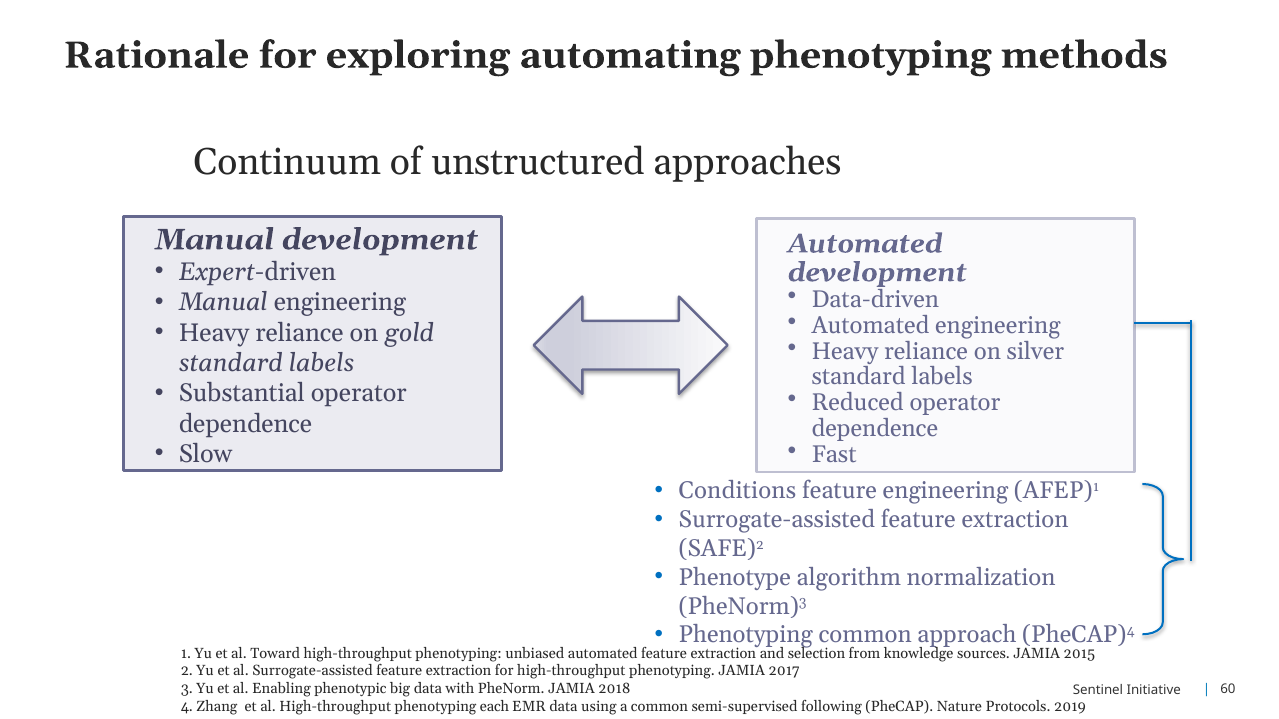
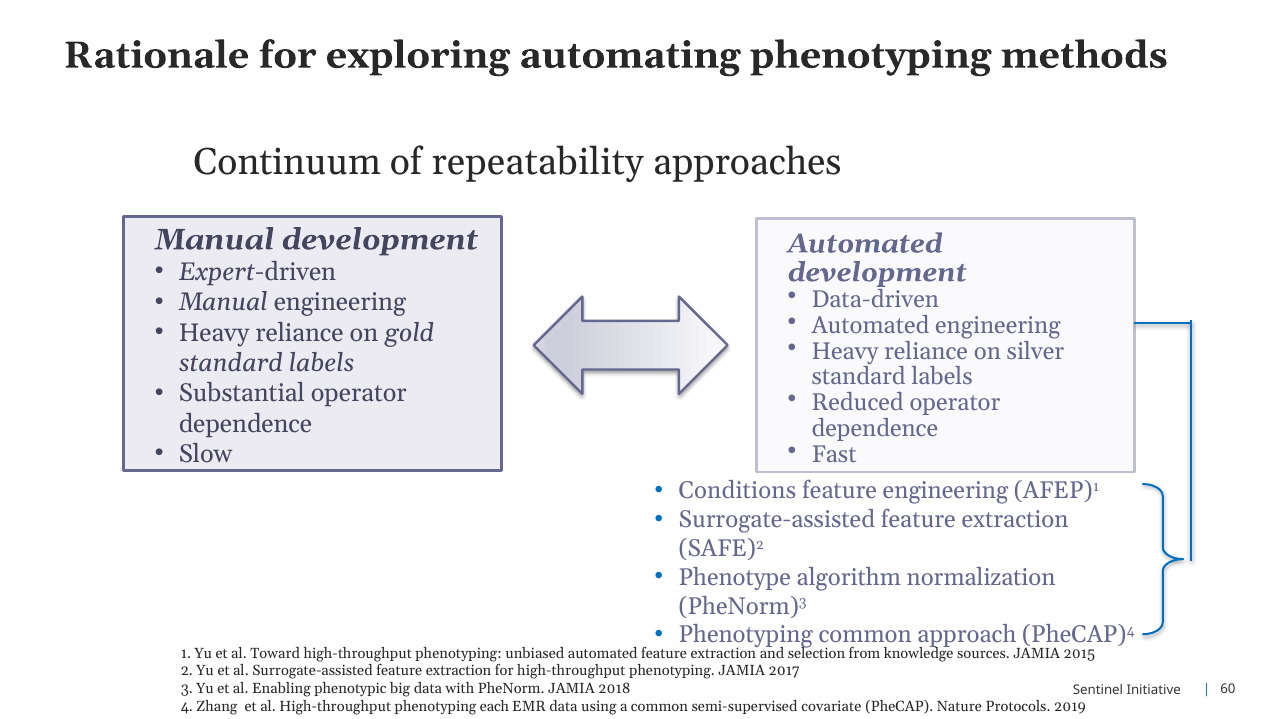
unstructured: unstructured -> repeatability (538, 163)
following: following -> covariate (831, 707)
